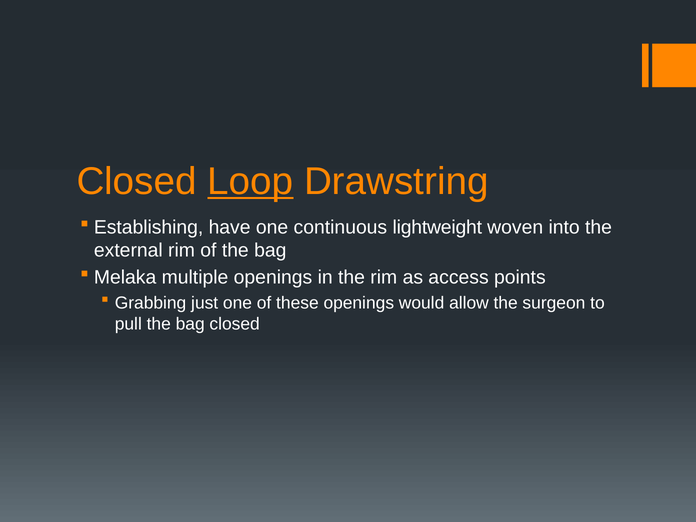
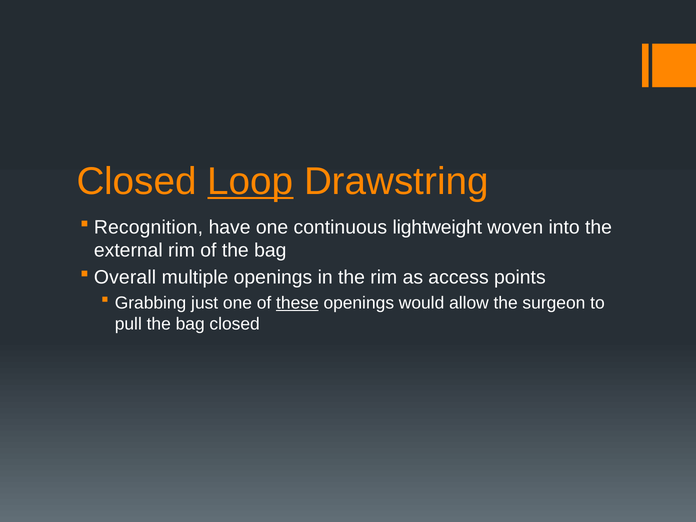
Establishing: Establishing -> Recognition (149, 227)
Melaka: Melaka -> Overall (125, 278)
these underline: none -> present (297, 303)
